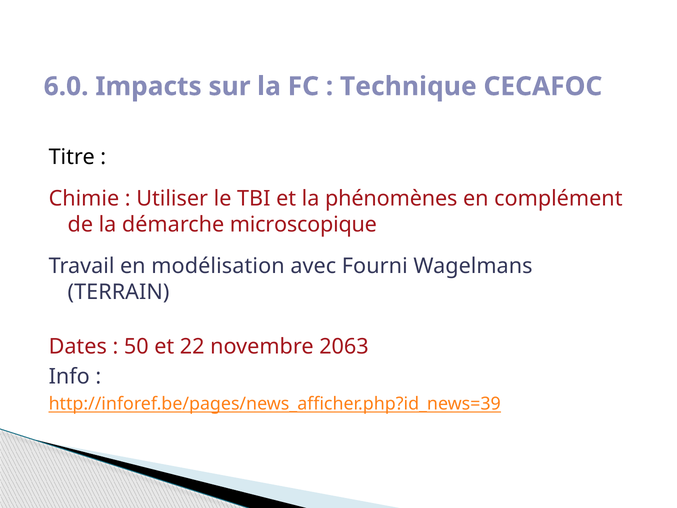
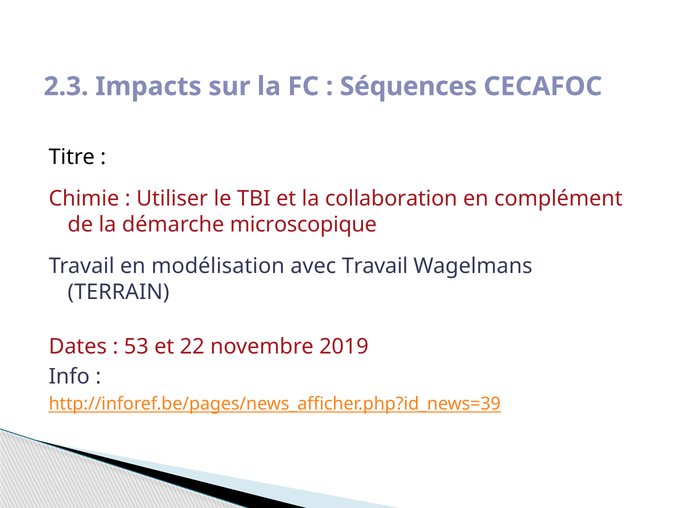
6.0: 6.0 -> 2.3 (66, 86)
Technique: Technique -> Séquences (408, 86)
phénomènes: phénomènes -> collaboration (391, 199)
avec Fourni: Fourni -> Travail (375, 266)
50: 50 -> 53 (136, 347)
2063: 2063 -> 2019 (344, 347)
